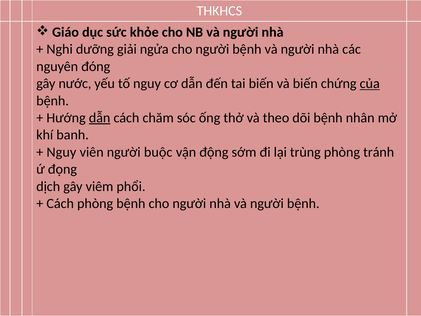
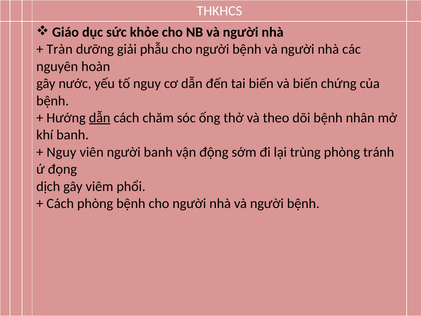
Nghi: Nghi -> Tràn (60, 49)
ngửa: ngửa -> phẫu (154, 49)
đóng: đóng -> hoàn (96, 66)
của underline: present -> none (370, 84)
người buộc: buộc -> banh (158, 152)
